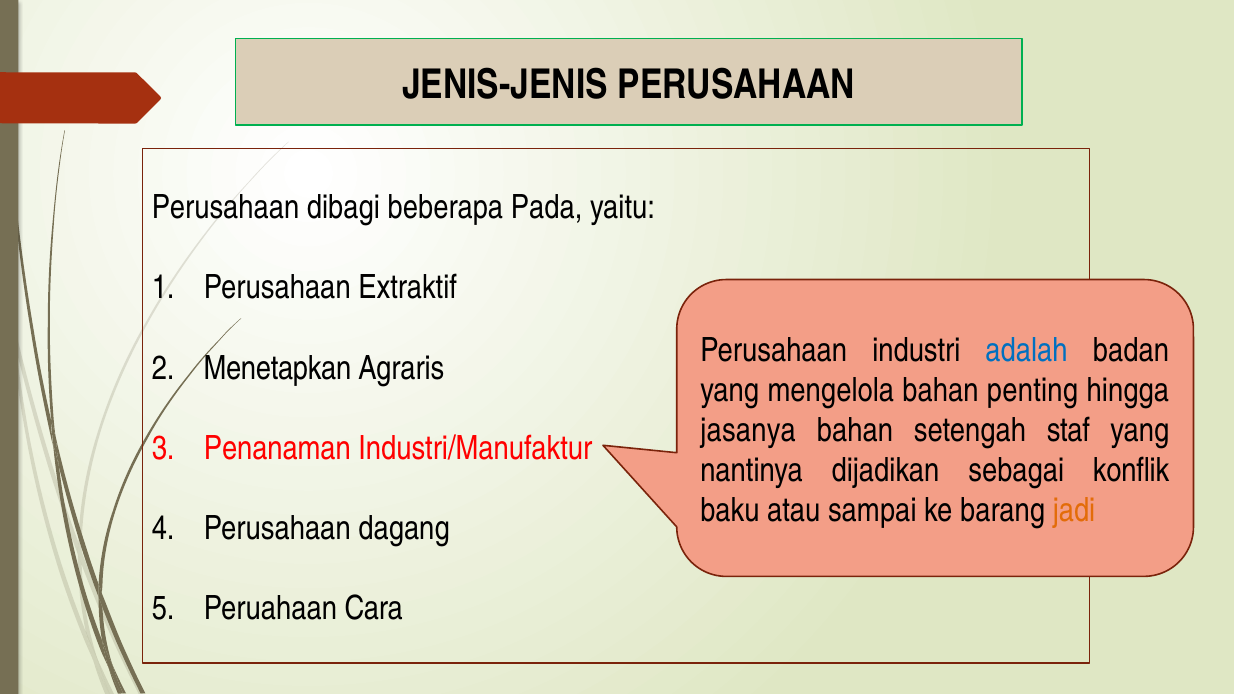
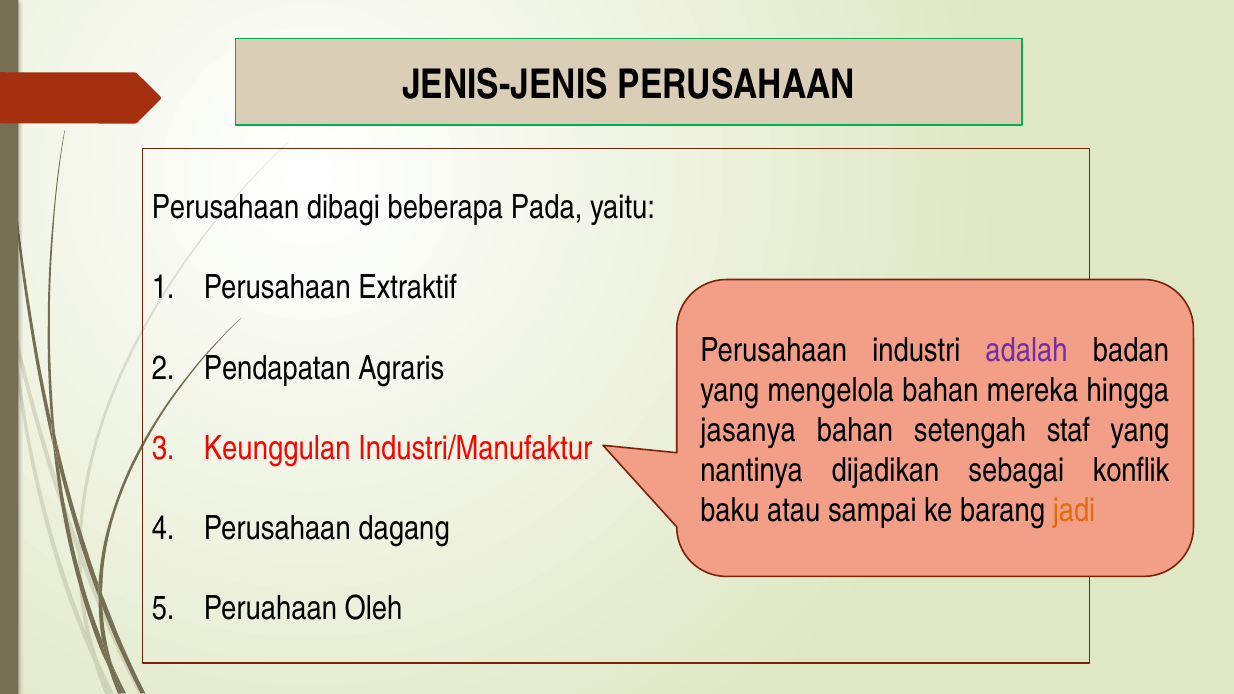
adalah colour: blue -> purple (1027, 350)
Menetapkan: Menetapkan -> Pendapatan (277, 368)
penting: penting -> mereka (1033, 390)
Penanaman: Penanaman -> Keunggulan (277, 448)
Cara: Cara -> Oleh (374, 609)
